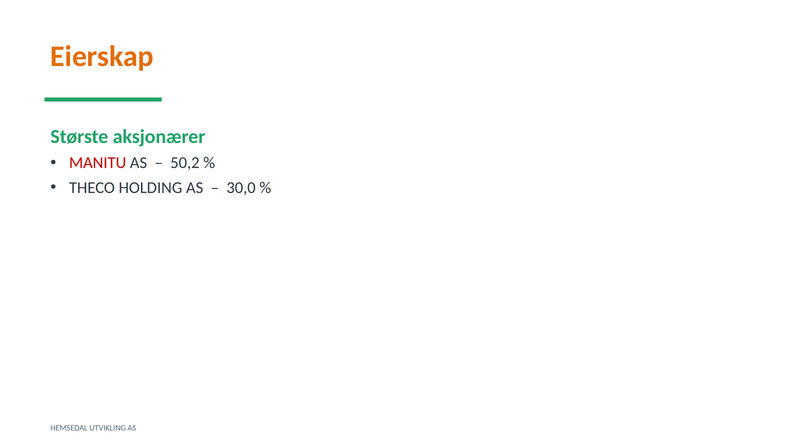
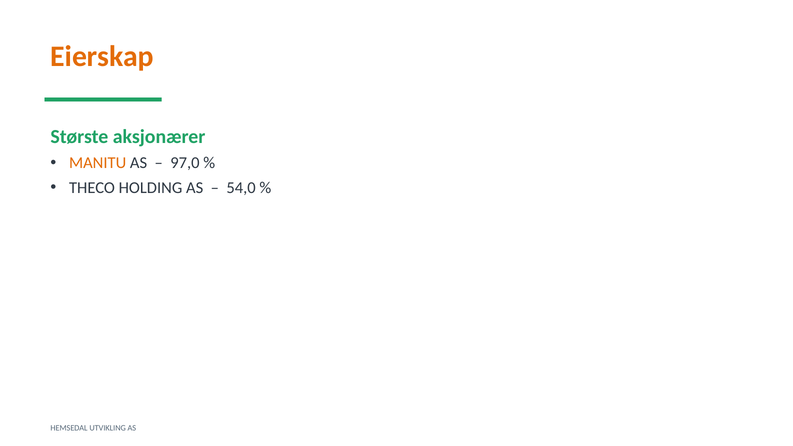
MANITU colour: red -> orange (98, 163)
50,2: 50,2 -> 97,0 (185, 163)
30,0: 30,0 -> 54,0 (241, 188)
